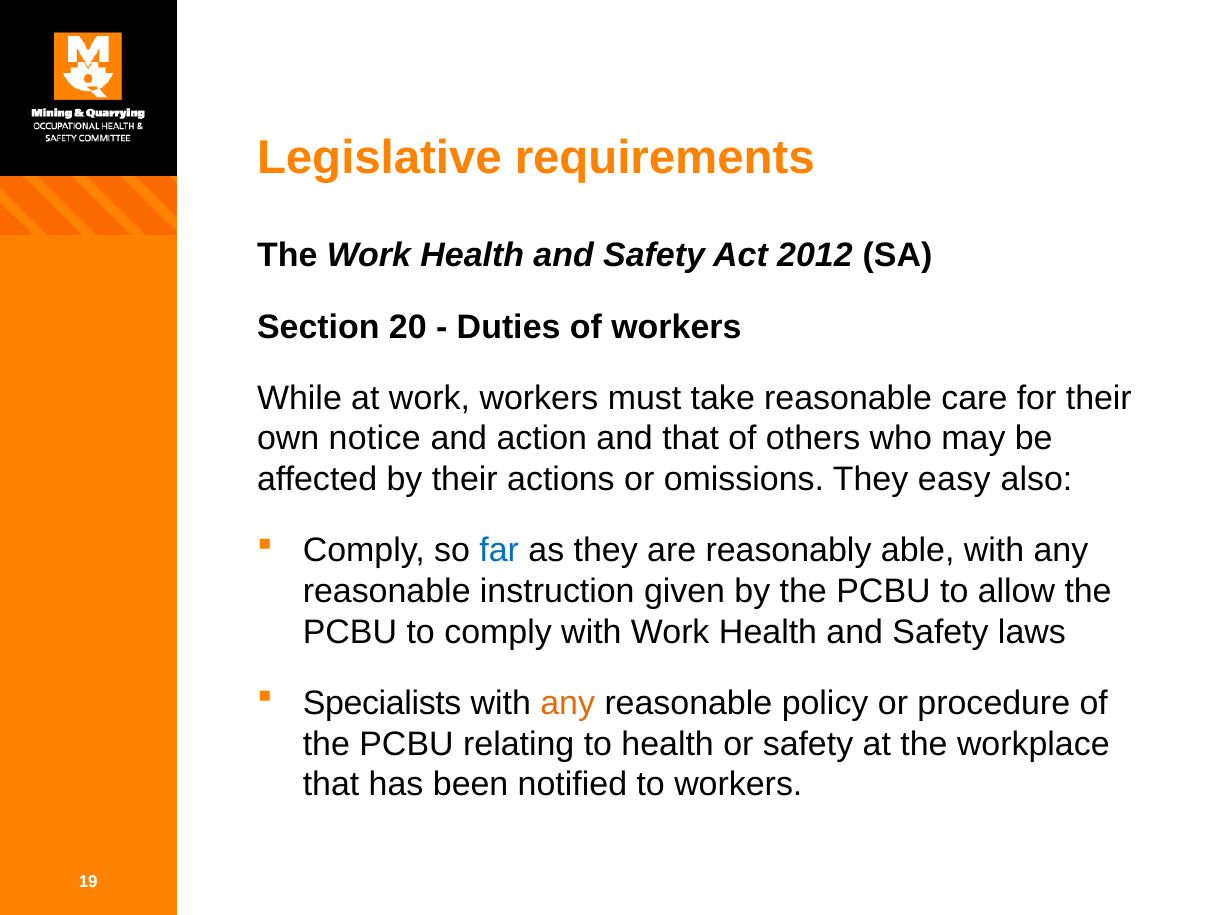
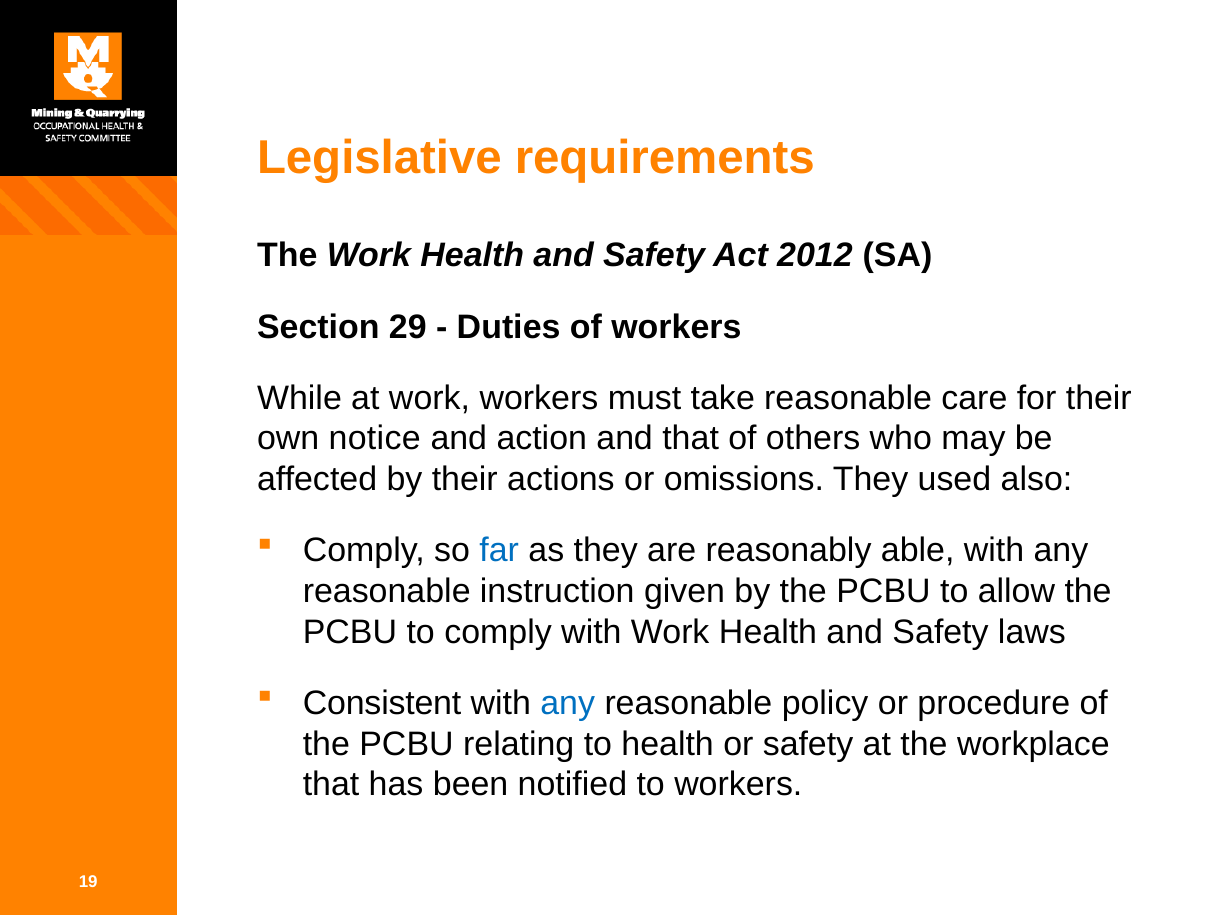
20: 20 -> 29 (408, 327)
easy: easy -> used (954, 479)
Specialists: Specialists -> Consistent (382, 703)
any colour: orange -> blue (568, 703)
